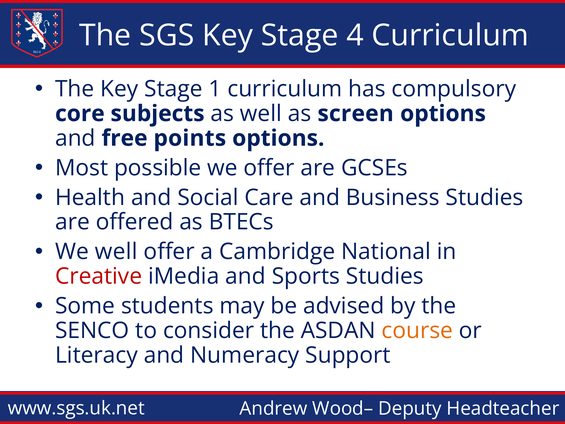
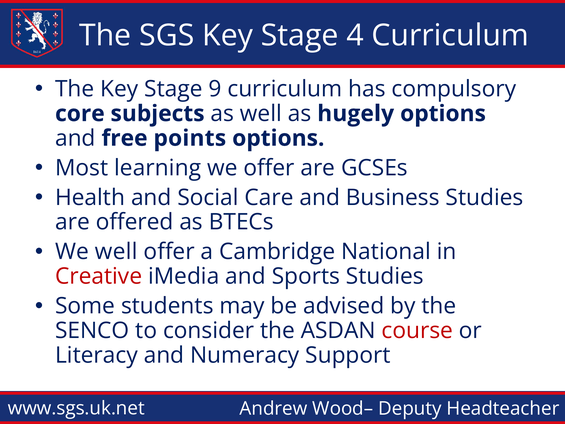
1: 1 -> 9 (215, 89)
screen: screen -> hugely (356, 114)
possible: possible -> learning (158, 168)
course colour: orange -> red (417, 330)
